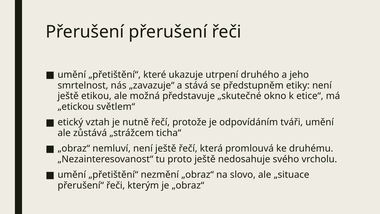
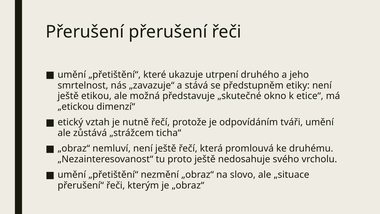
světlem“: světlem“ -> dimenzí“ (116, 107)
